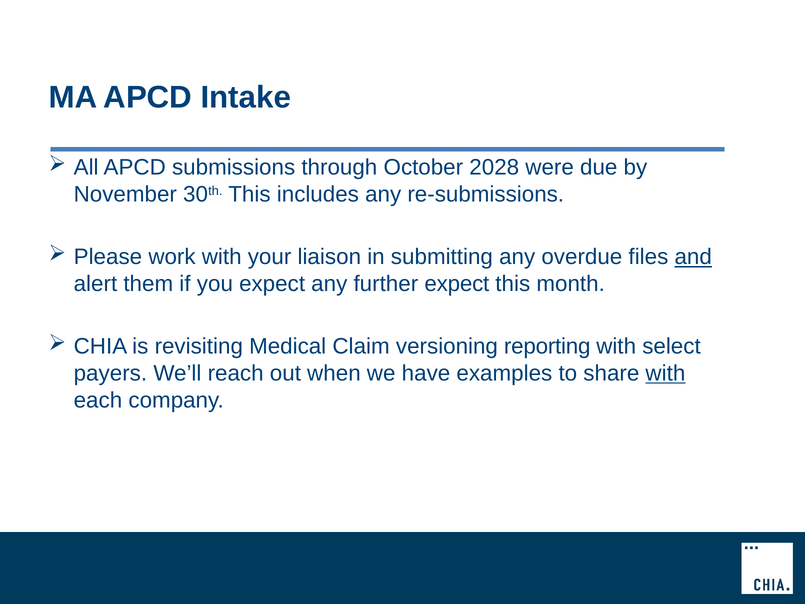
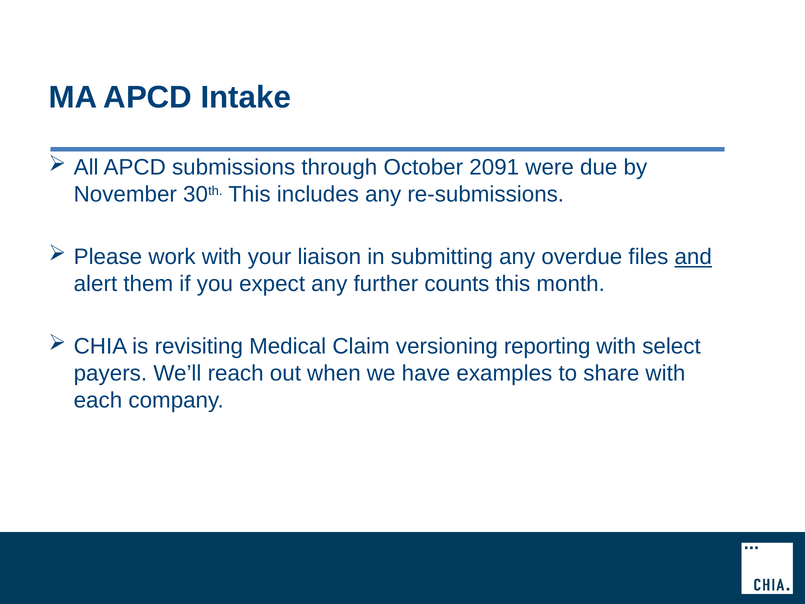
2028: 2028 -> 2091 (494, 167)
further expect: expect -> counts (457, 284)
with underline: present -> none (665, 373)
